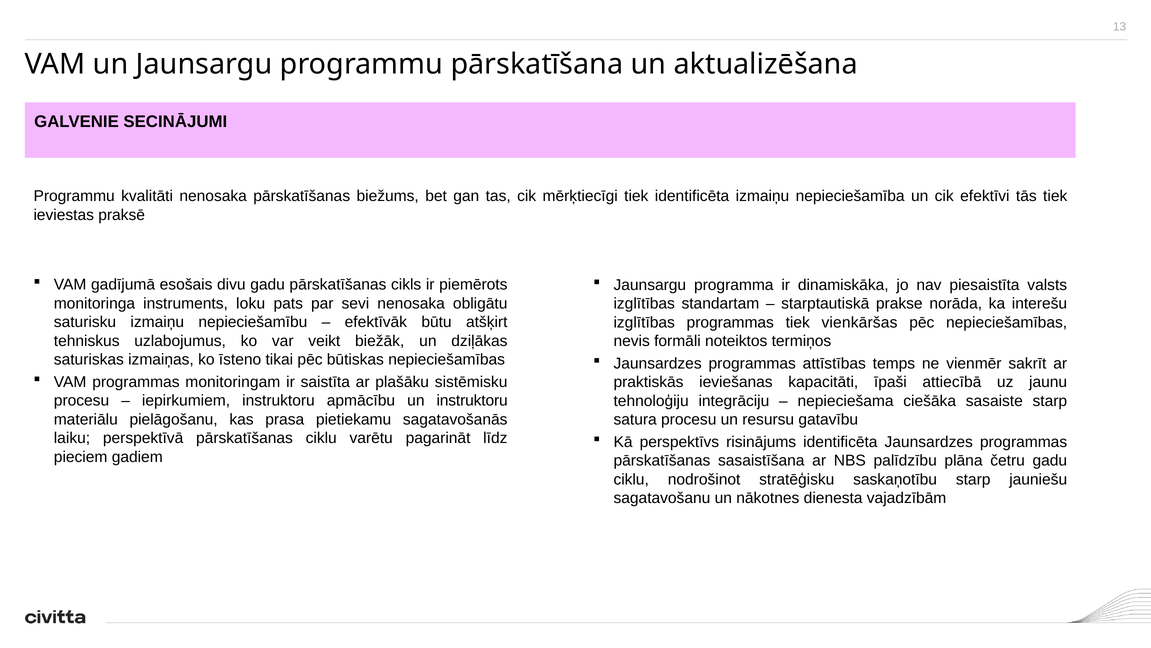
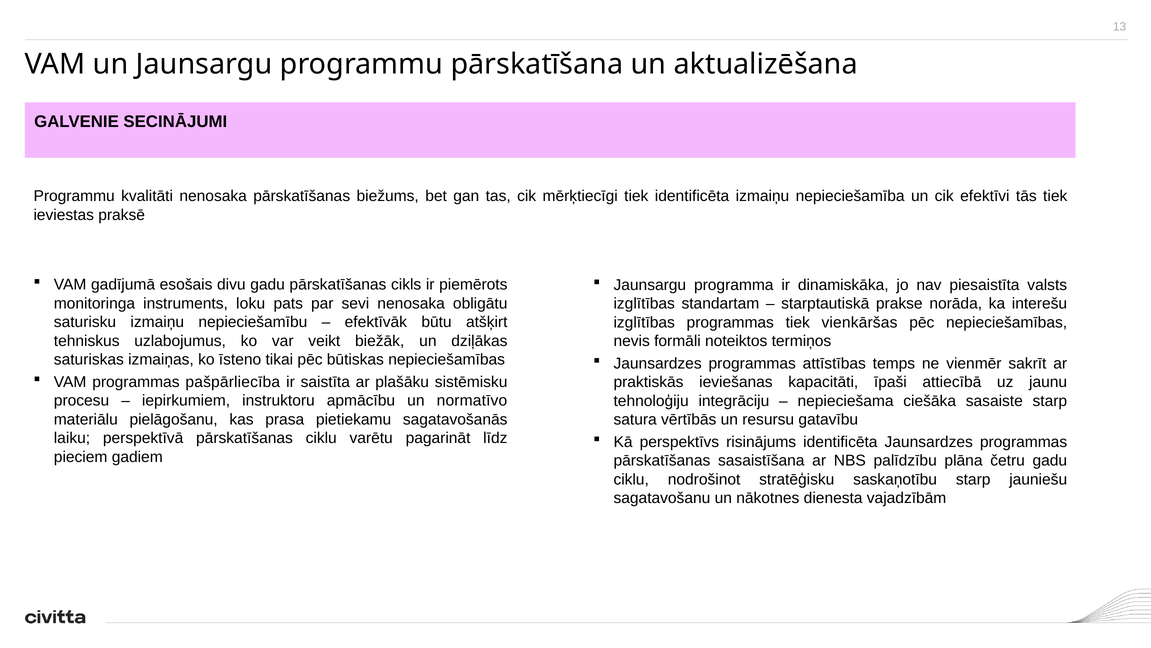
monitoringam: monitoringam -> pašpārliecība (233, 382)
un instruktoru: instruktoru -> normatīvo (472, 400)
satura procesu: procesu -> vērtībās (689, 419)
